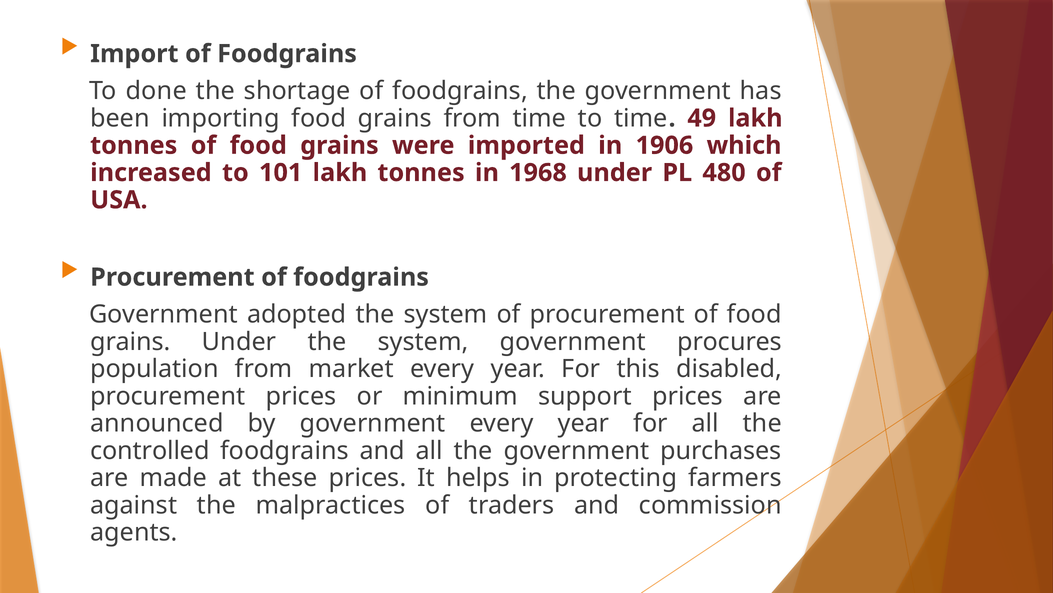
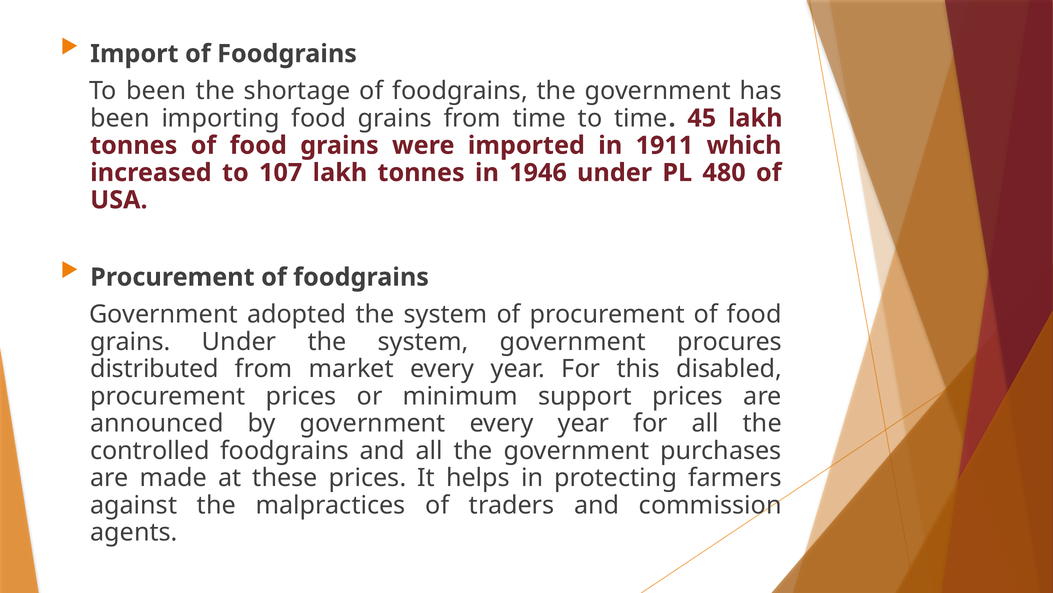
To done: done -> been (156, 91)
49: 49 -> 45 (702, 118)
1906: 1906 -> 1911 (664, 145)
101: 101 -> 107 (281, 173)
1968: 1968 -> 1946 (538, 173)
population: population -> distributed (154, 369)
